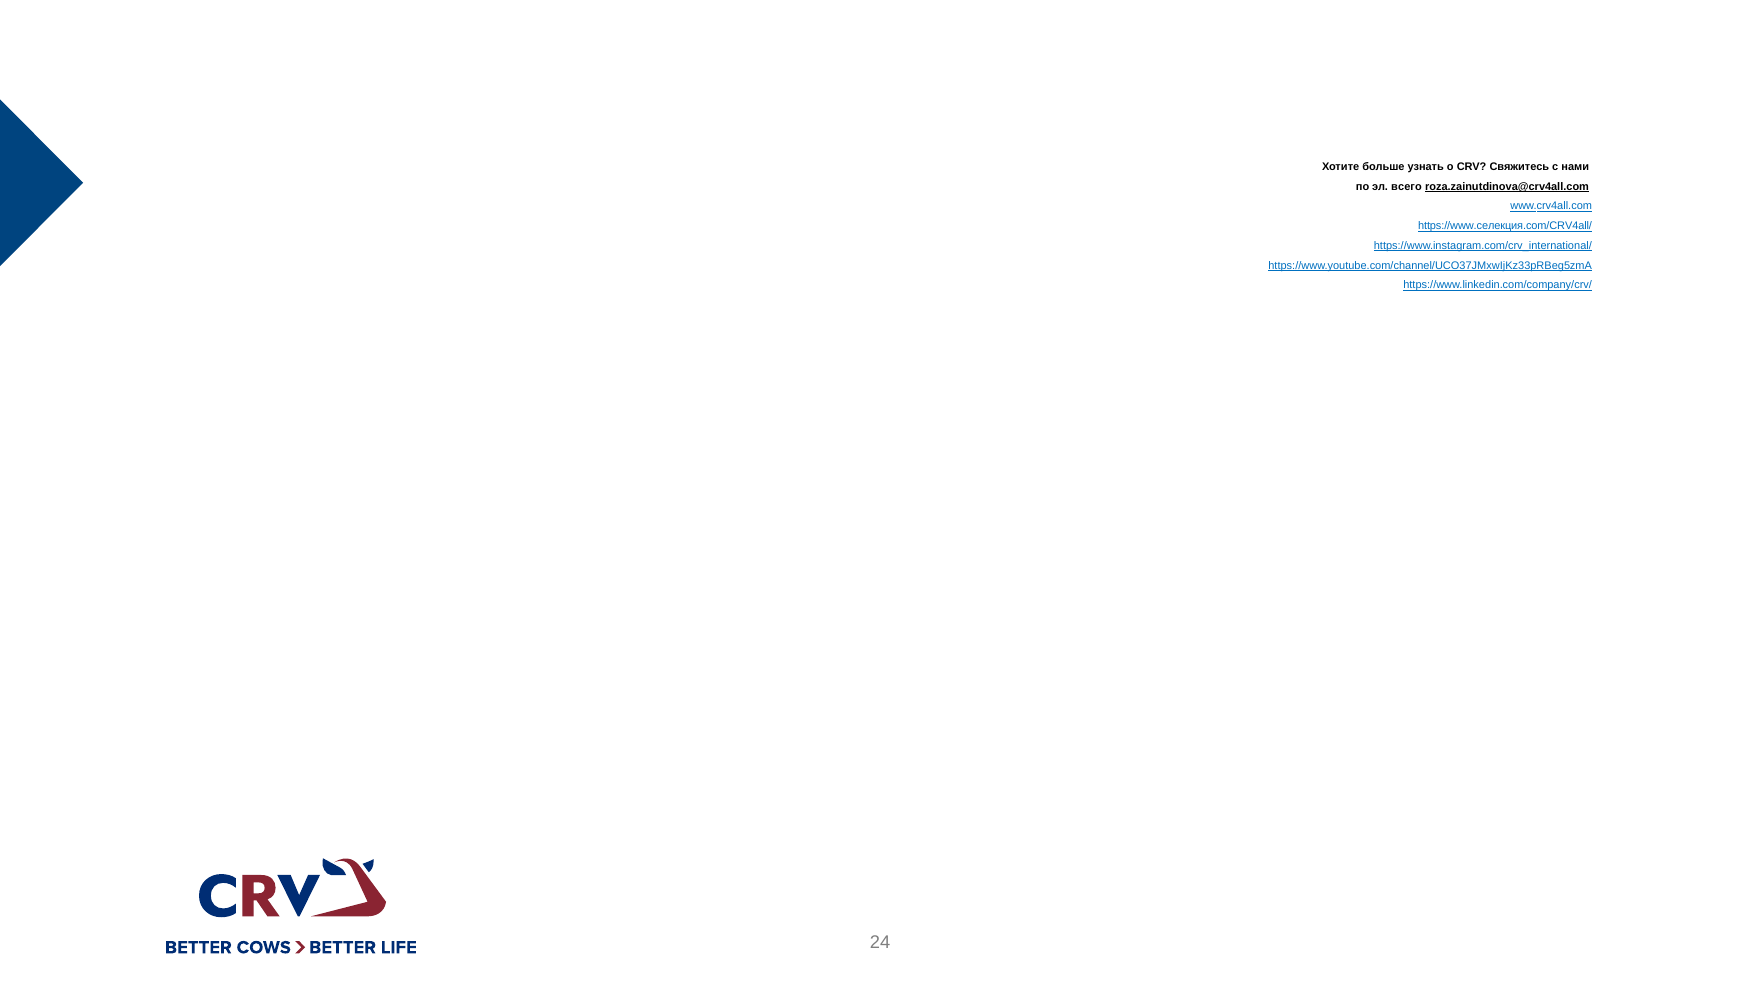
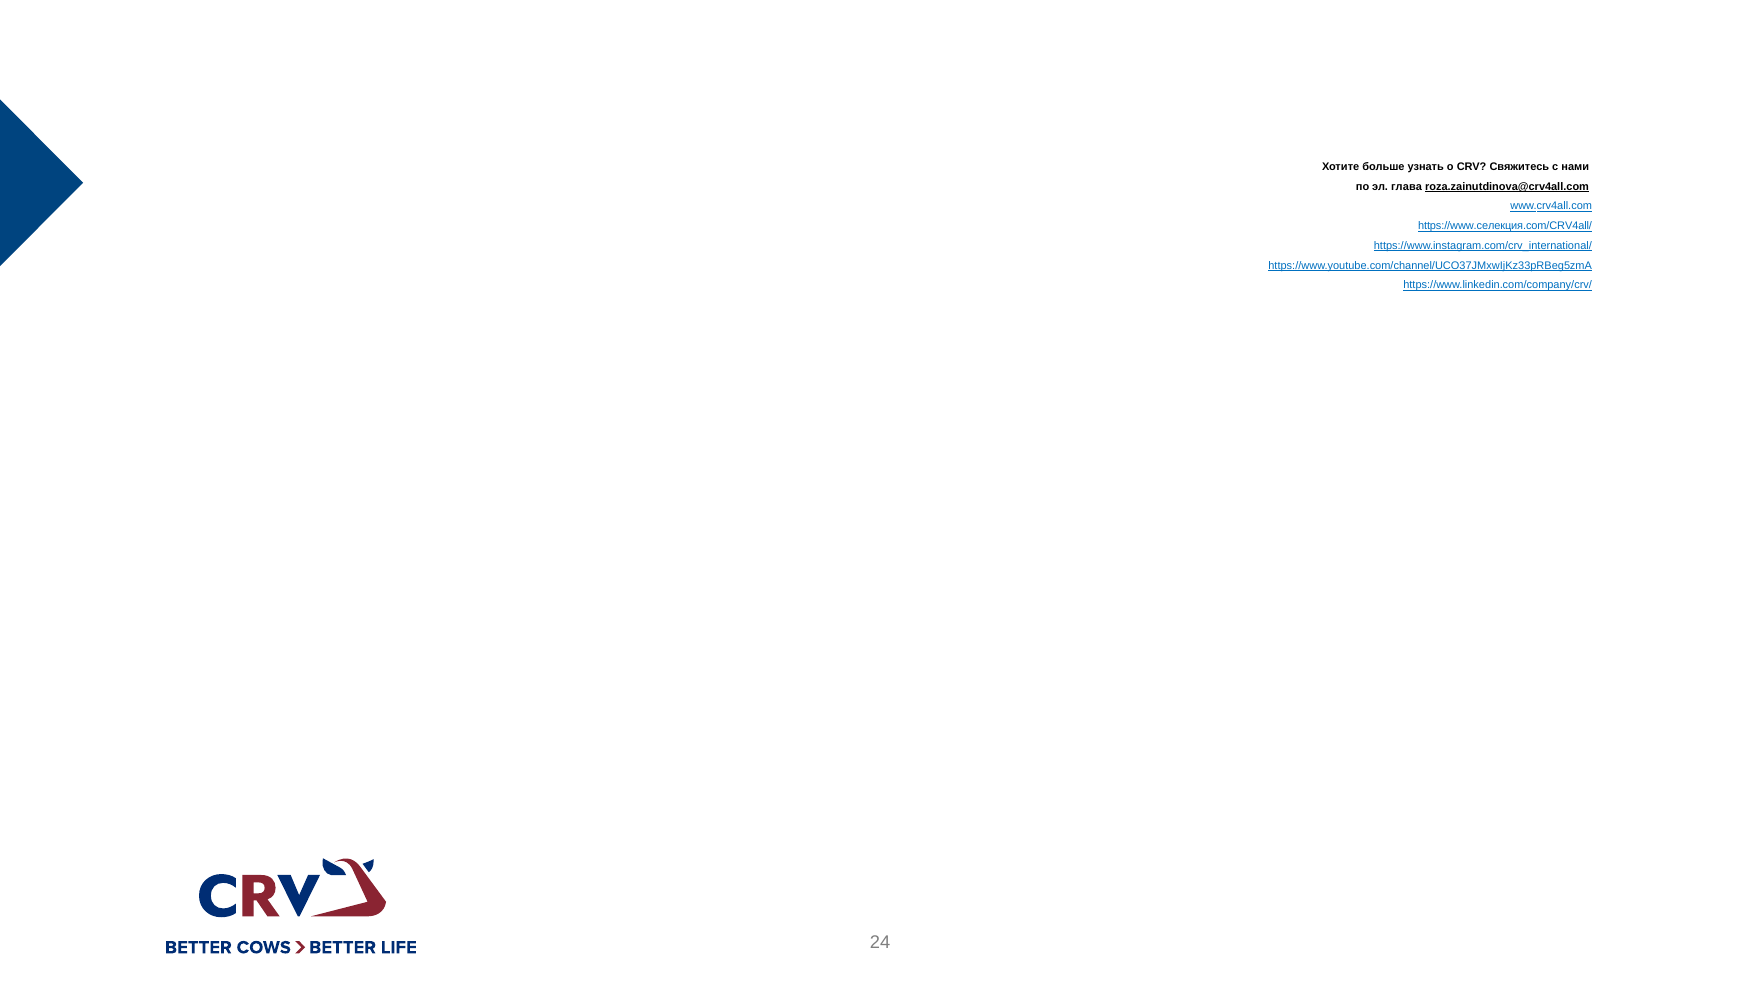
всего: всего -> глава (1407, 186)
